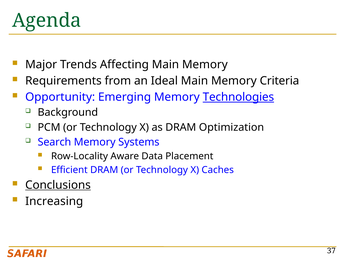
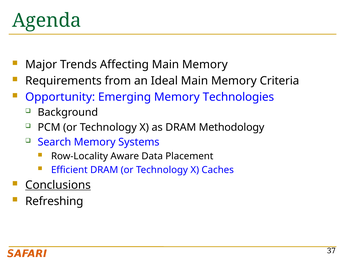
Technologies underline: present -> none (238, 97)
Optimization: Optimization -> Methodology (232, 127)
Increasing: Increasing -> Refreshing (54, 201)
